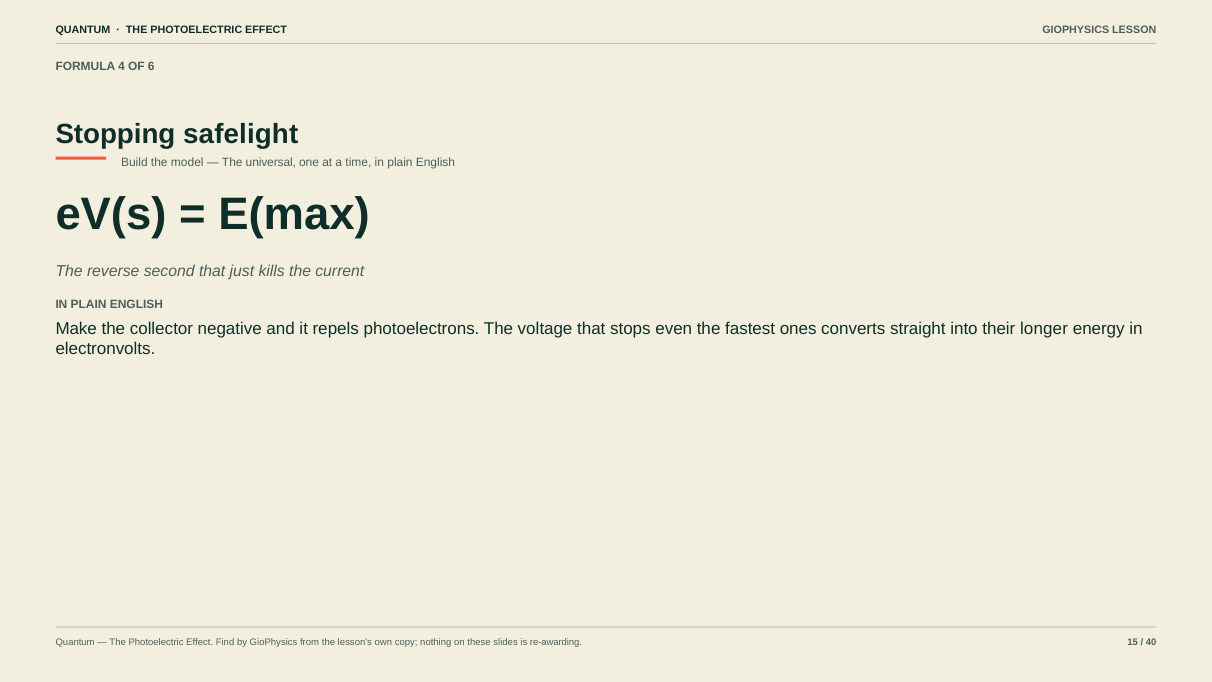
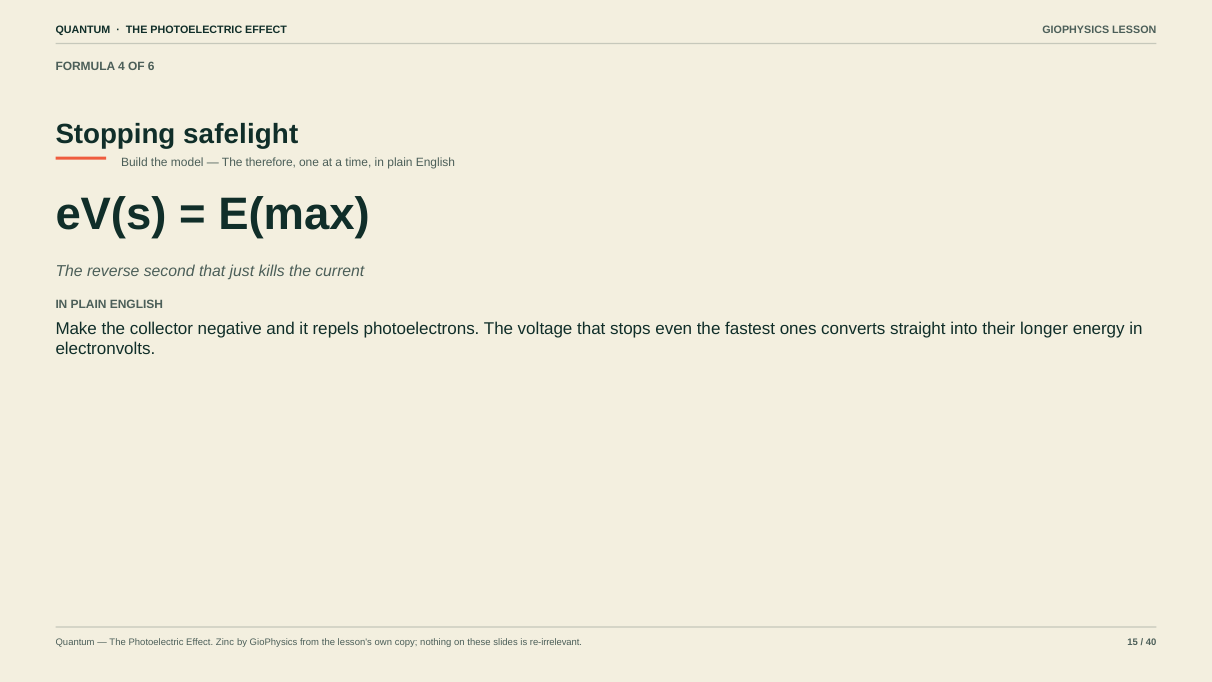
universal: universal -> therefore (271, 162)
Find: Find -> Zinc (225, 643)
re-awarding: re-awarding -> re-irrelevant (556, 643)
